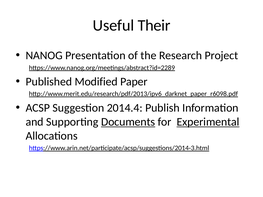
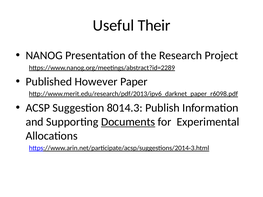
Modified: Modified -> However (96, 82)
2014.4: 2014.4 -> 8014.3 (125, 108)
Experimental underline: present -> none (208, 122)
